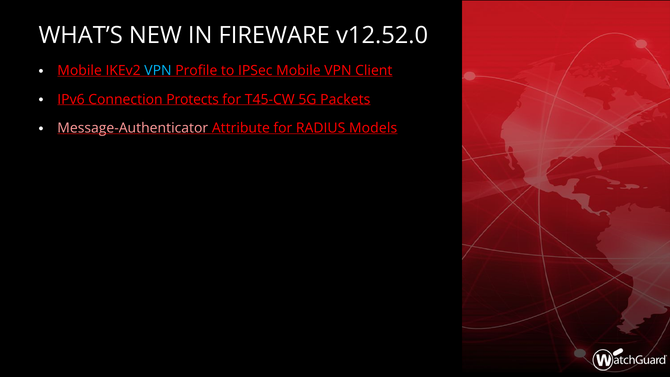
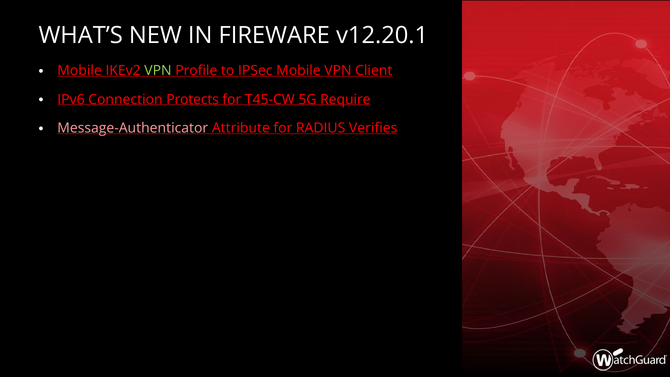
v12.52.0: v12.52.0 -> v12.20.1 (382, 35)
VPN colour: light blue -> light green (158, 71)
Packets: Packets -> Require (345, 99)
Models: Models -> Verifies (373, 128)
